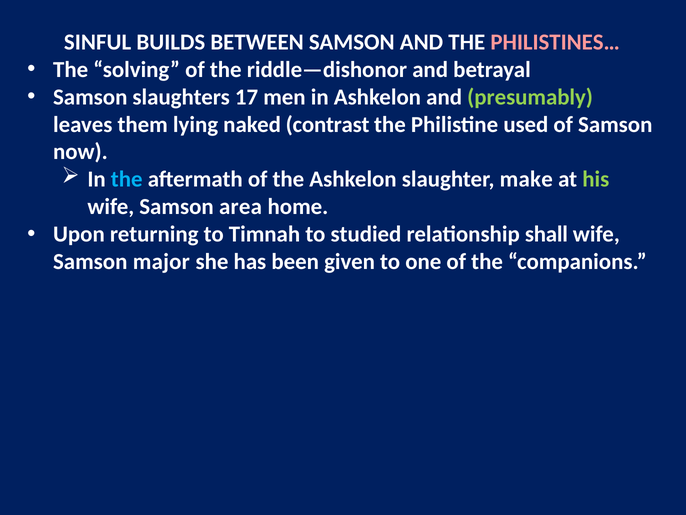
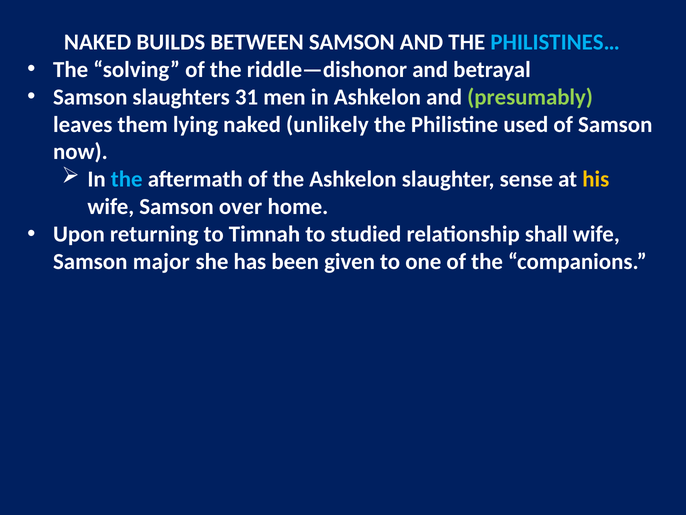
SINFUL: SINFUL -> NAKED (98, 42)
PHILISTINES… colour: pink -> light blue (555, 42)
17: 17 -> 31 (247, 97)
contrast: contrast -> unlikely (327, 124)
make: make -> sense (526, 179)
his colour: light green -> yellow (596, 179)
area: area -> over (241, 207)
